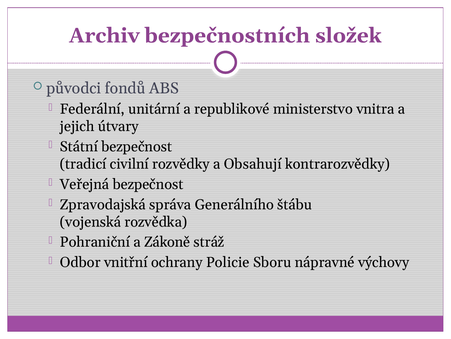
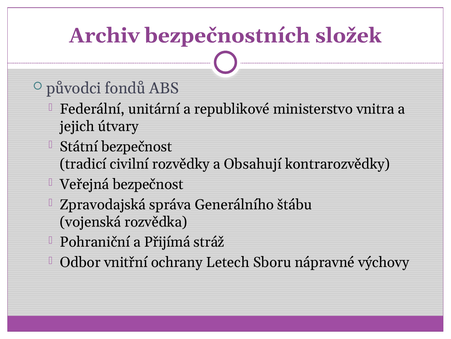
Zákoně: Zákoně -> Přijímá (167, 242)
Policie: Policie -> Letech (228, 262)
